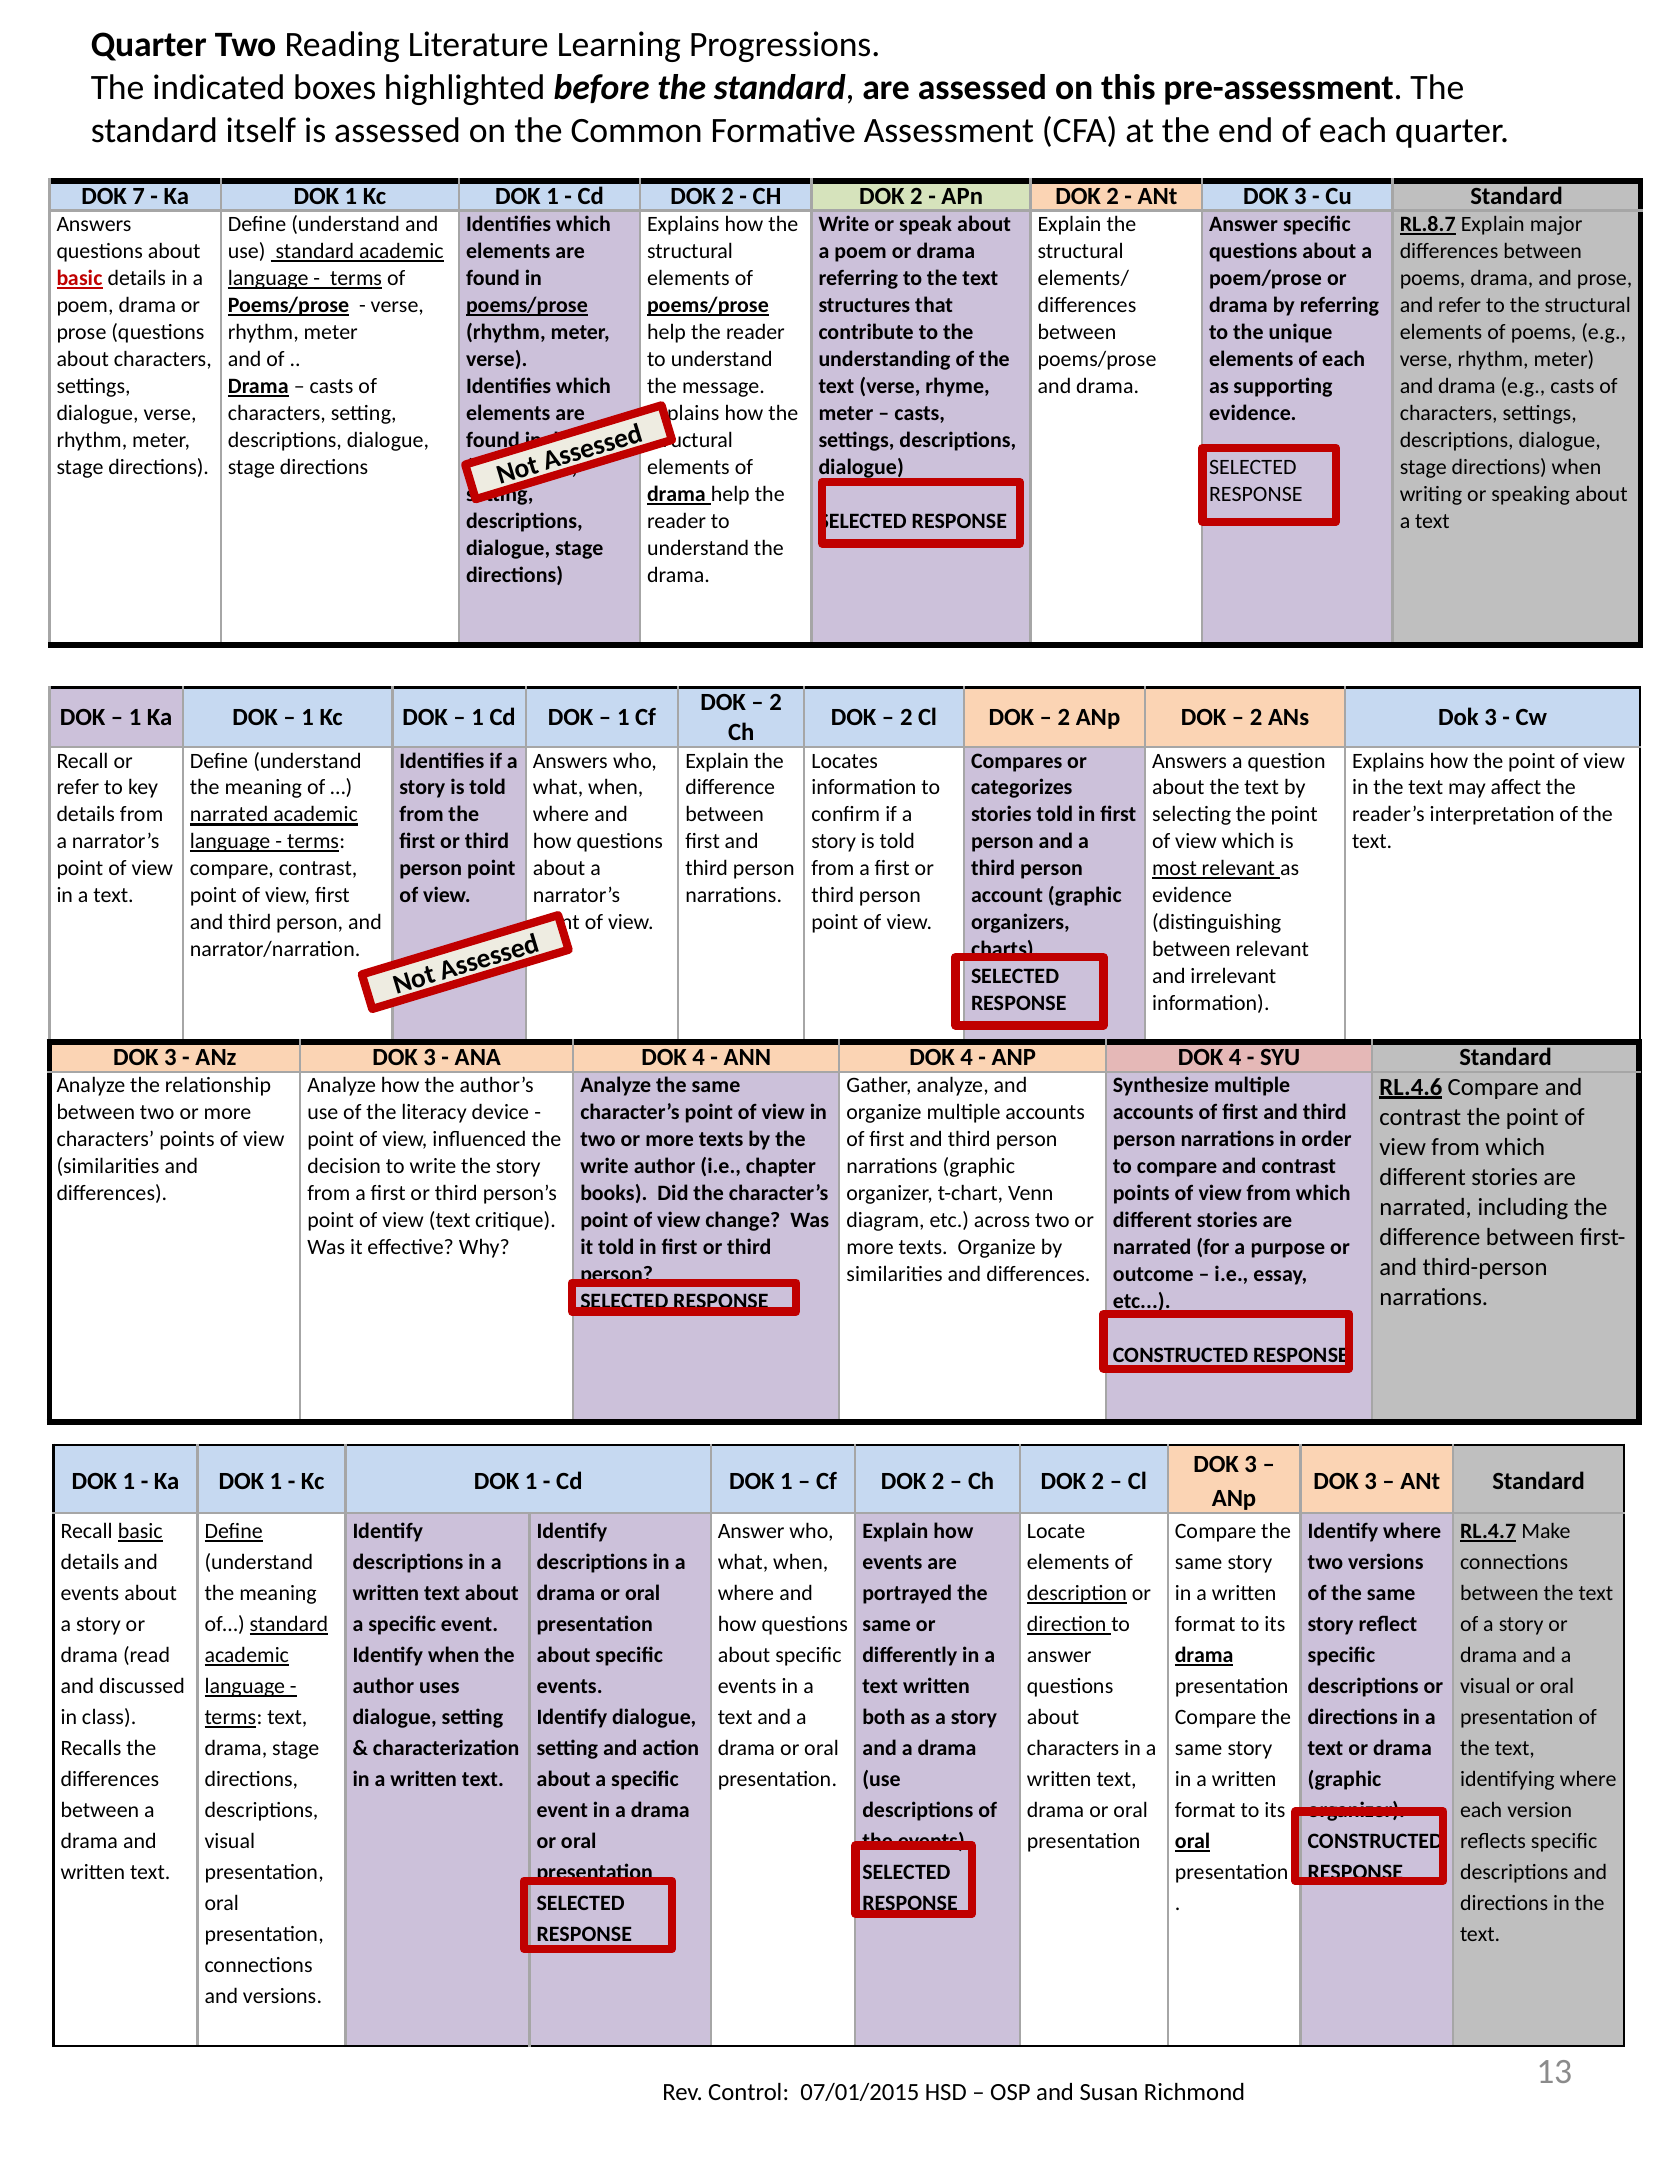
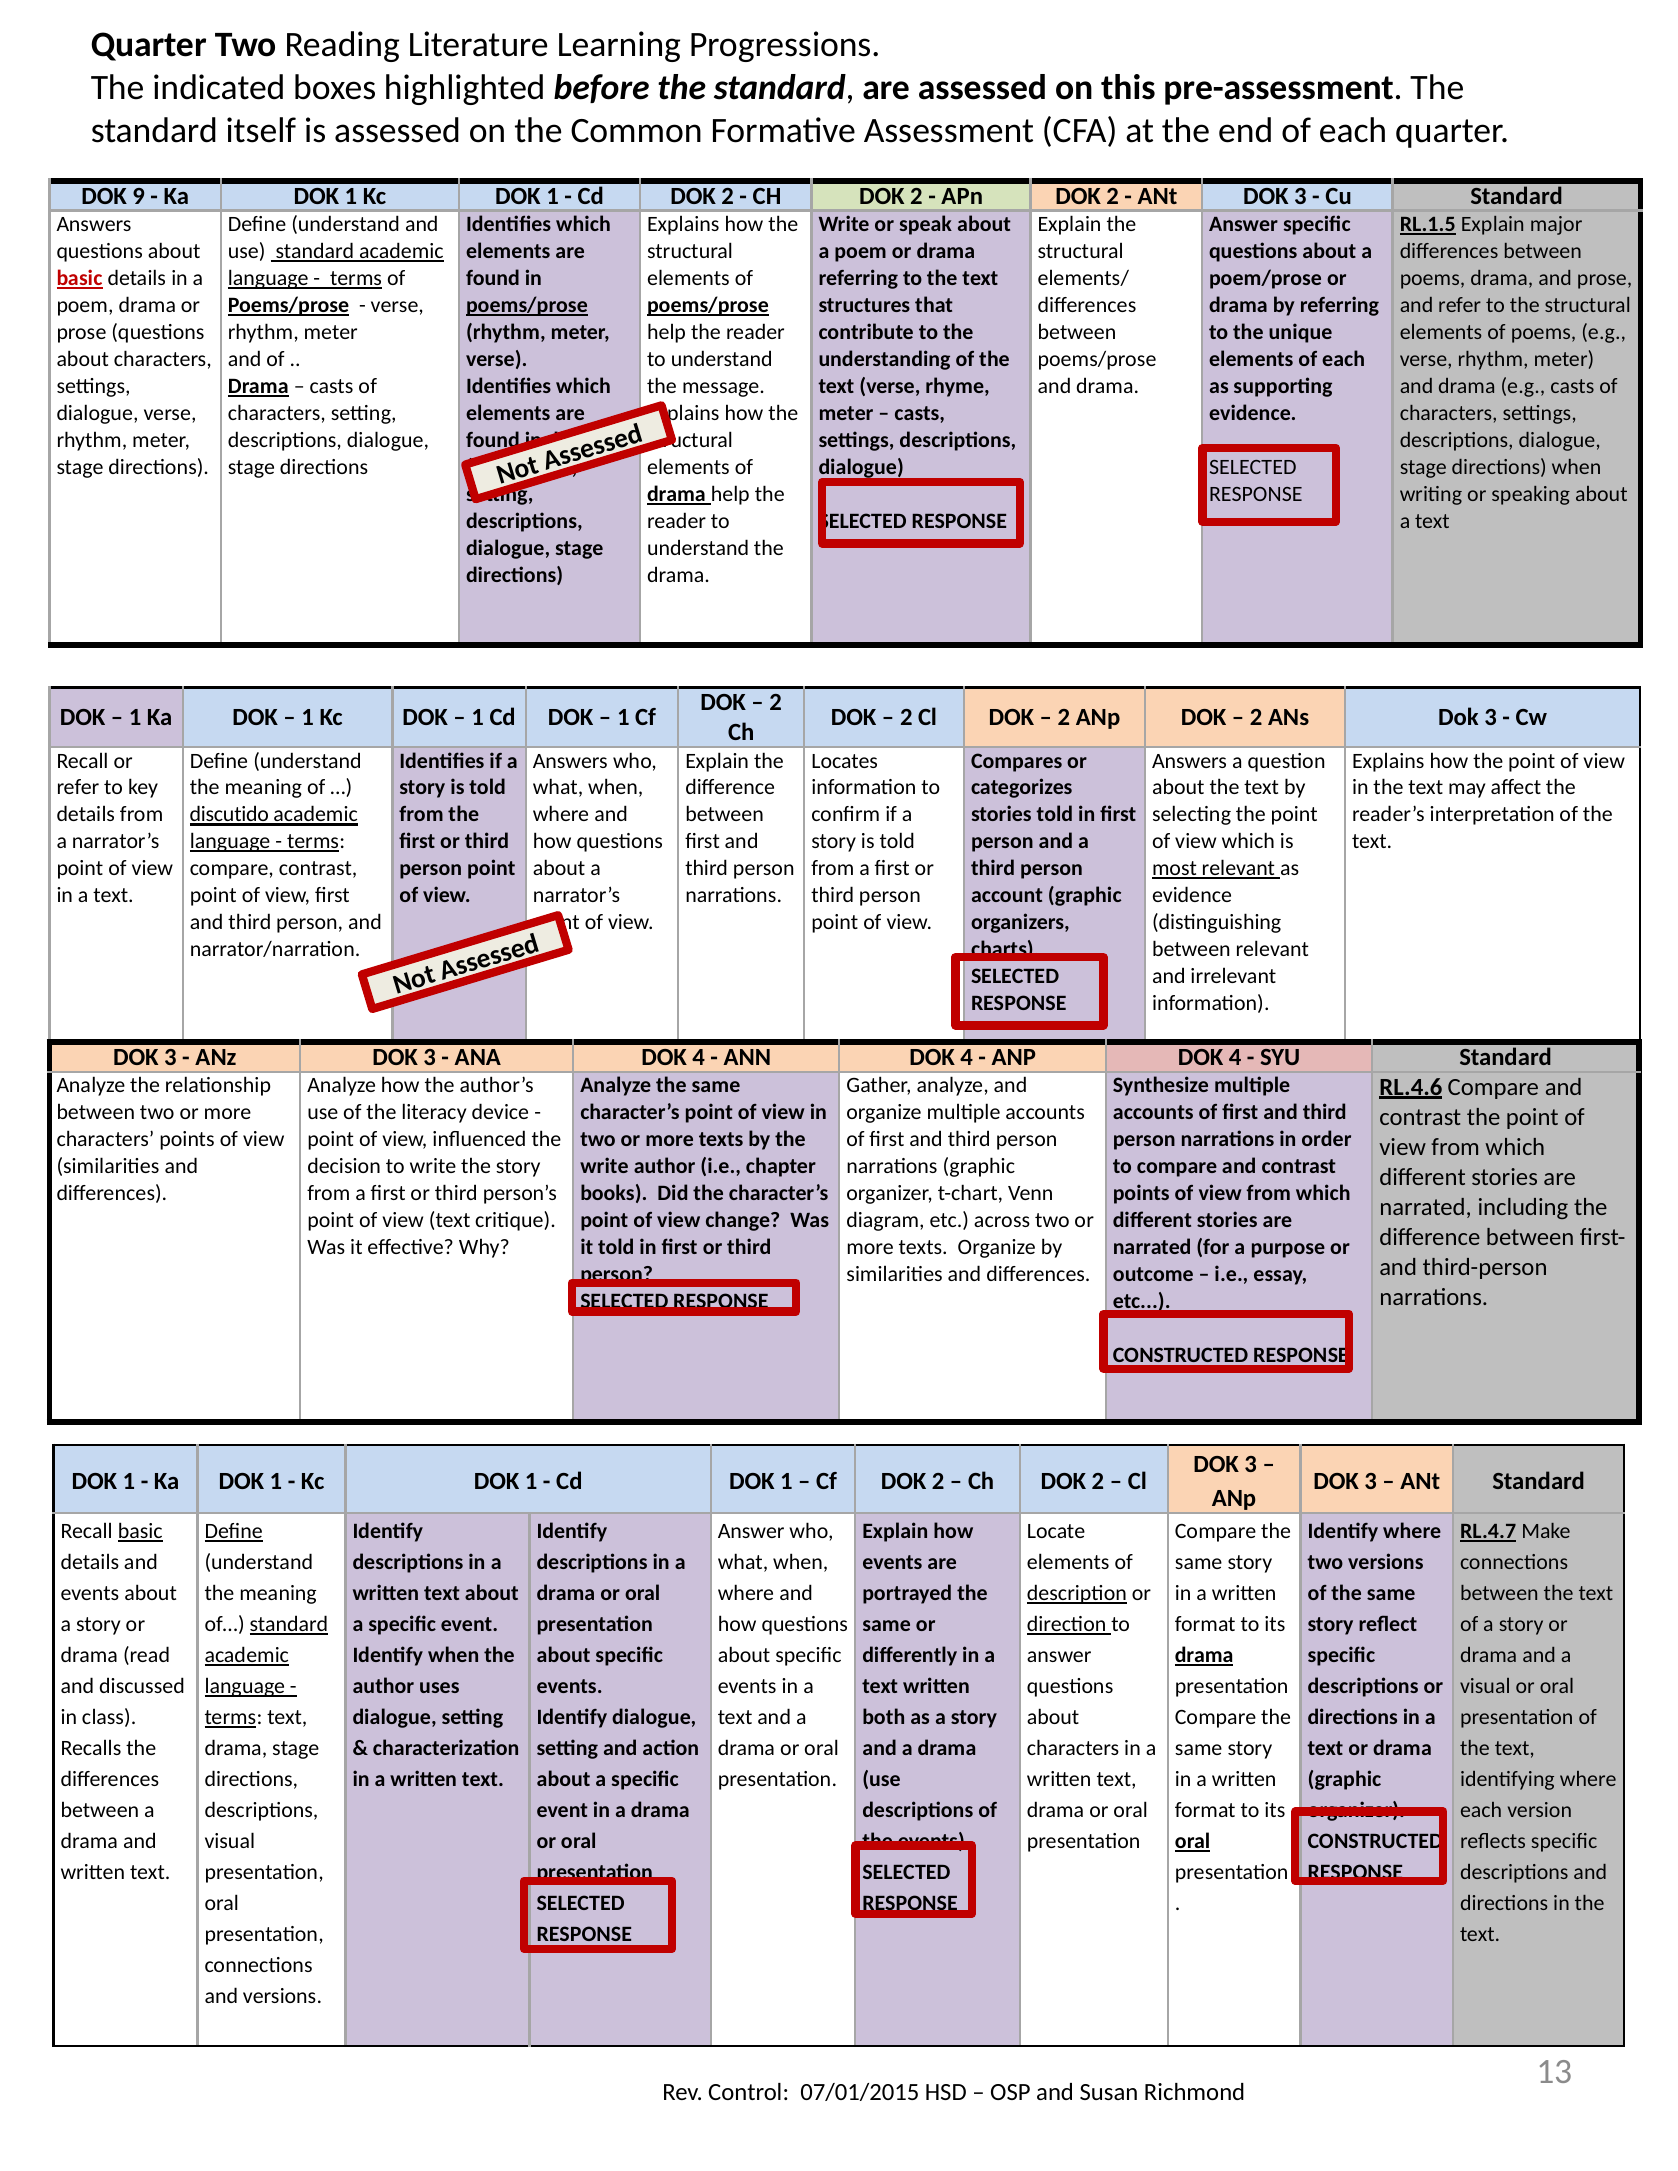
7: 7 -> 9 (139, 196)
RL.8.7: RL.8.7 -> RL.1.5 (1428, 225)
narrated: narrated -> discutido (229, 815)
